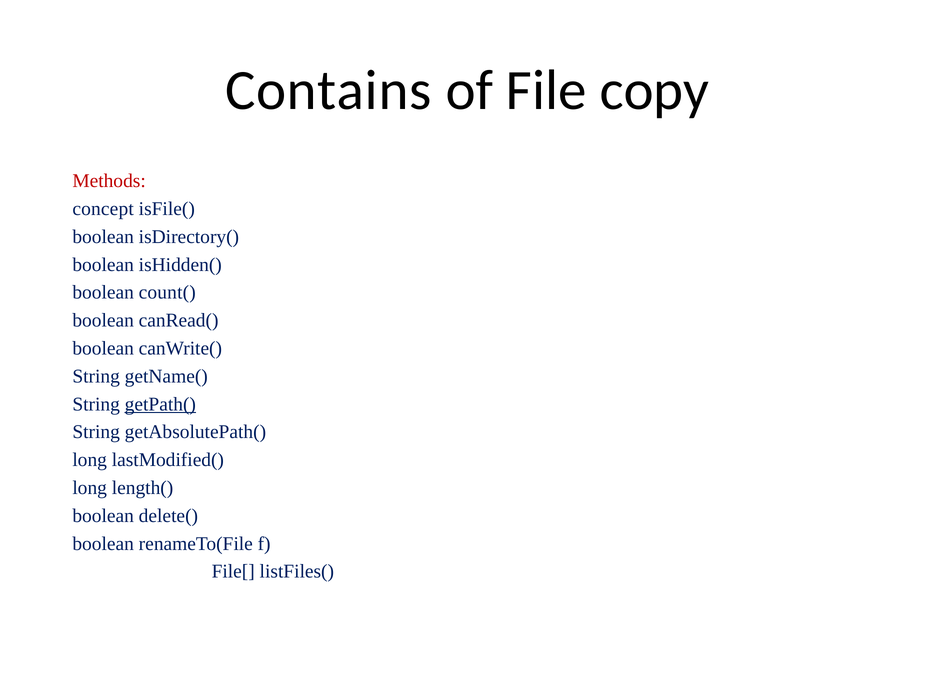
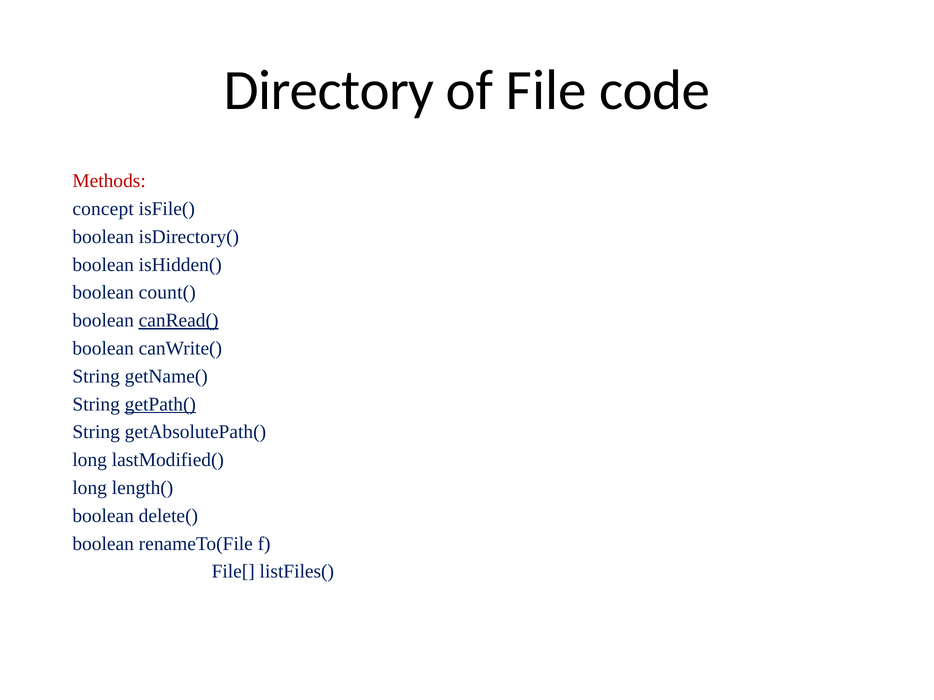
Contains: Contains -> Directory (329, 90)
copy: copy -> code (655, 90)
canRead( underline: none -> present (179, 321)
